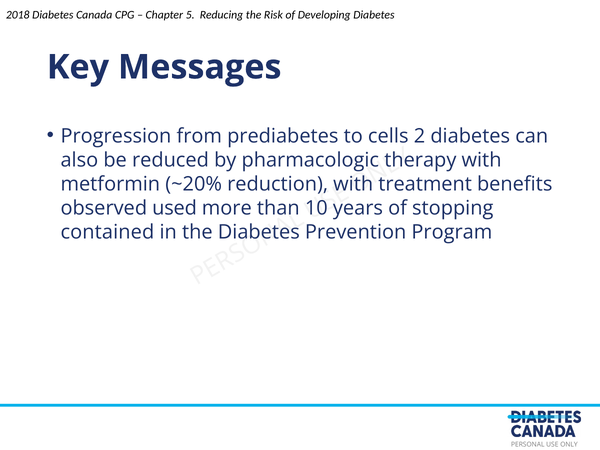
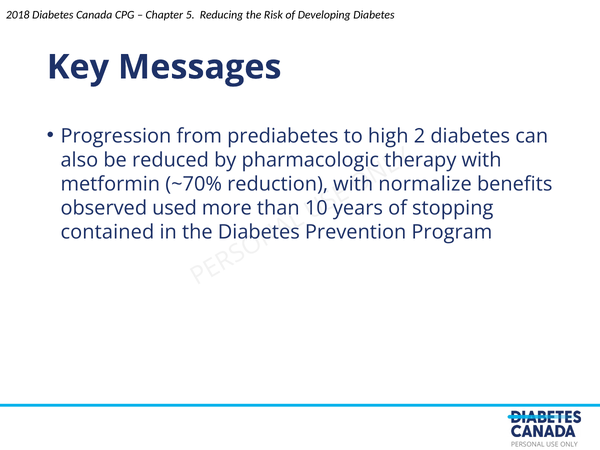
cells: cells -> high (388, 136)
~20%: ~20% -> ~70% (194, 184)
treatment: treatment -> normalize (425, 184)
